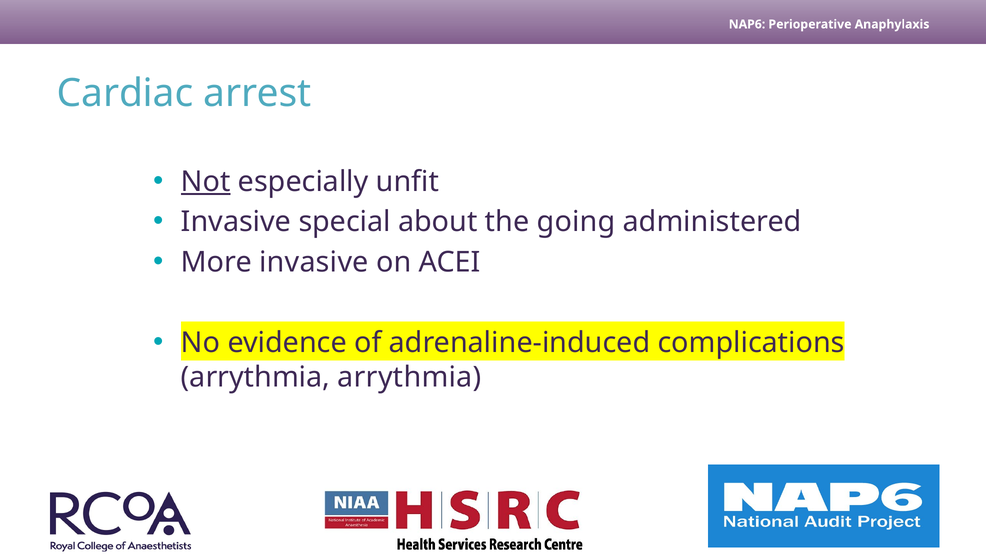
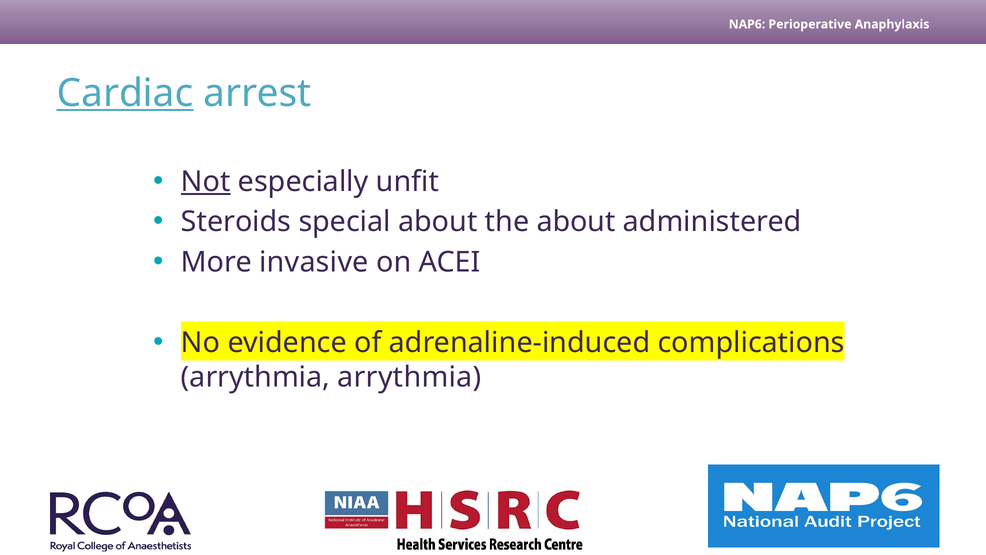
Cardiac underline: none -> present (125, 93)
Invasive: Invasive -> Steroids (236, 222)
the going: going -> about (576, 222)
